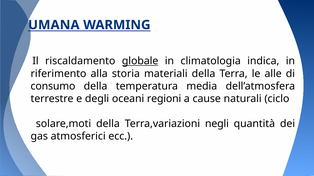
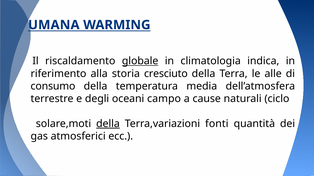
materiali: materiali -> cresciuto (166, 74)
regioni: regioni -> campo (164, 99)
della underline: none -> present (108, 124)
negli: negli -> fonti (217, 124)
